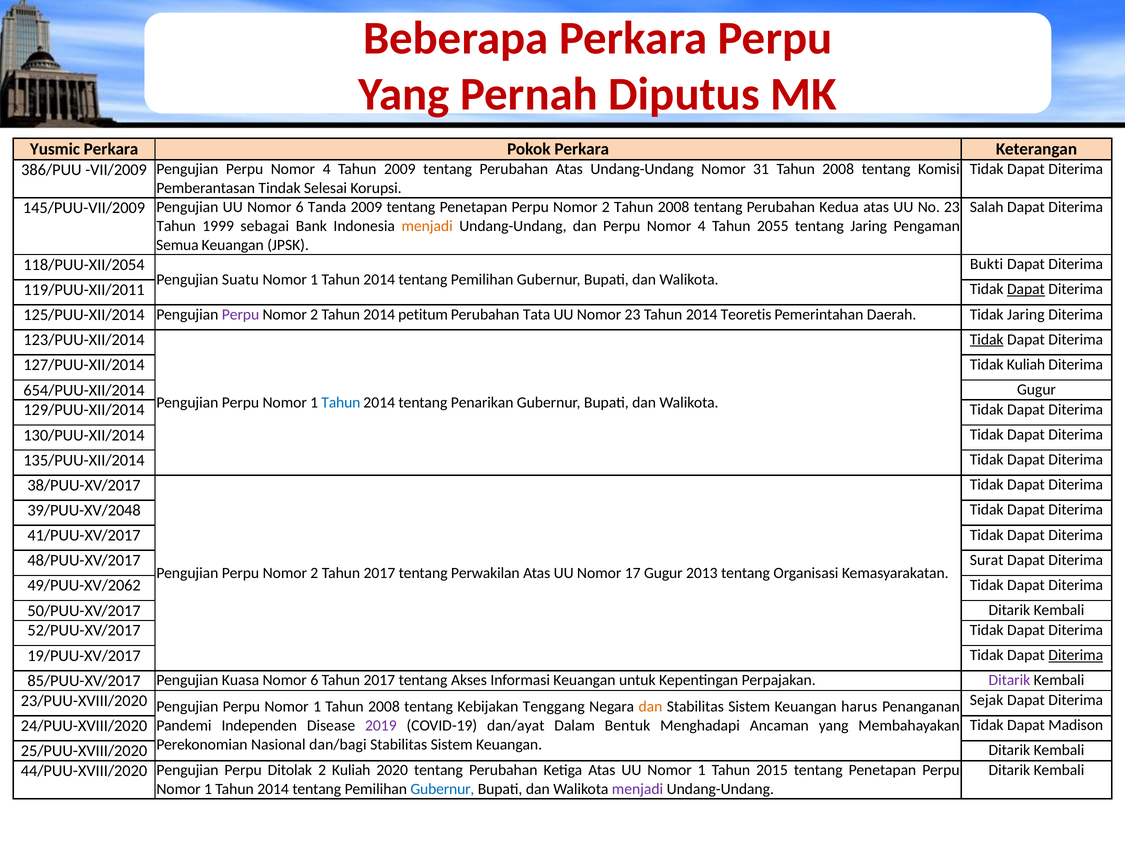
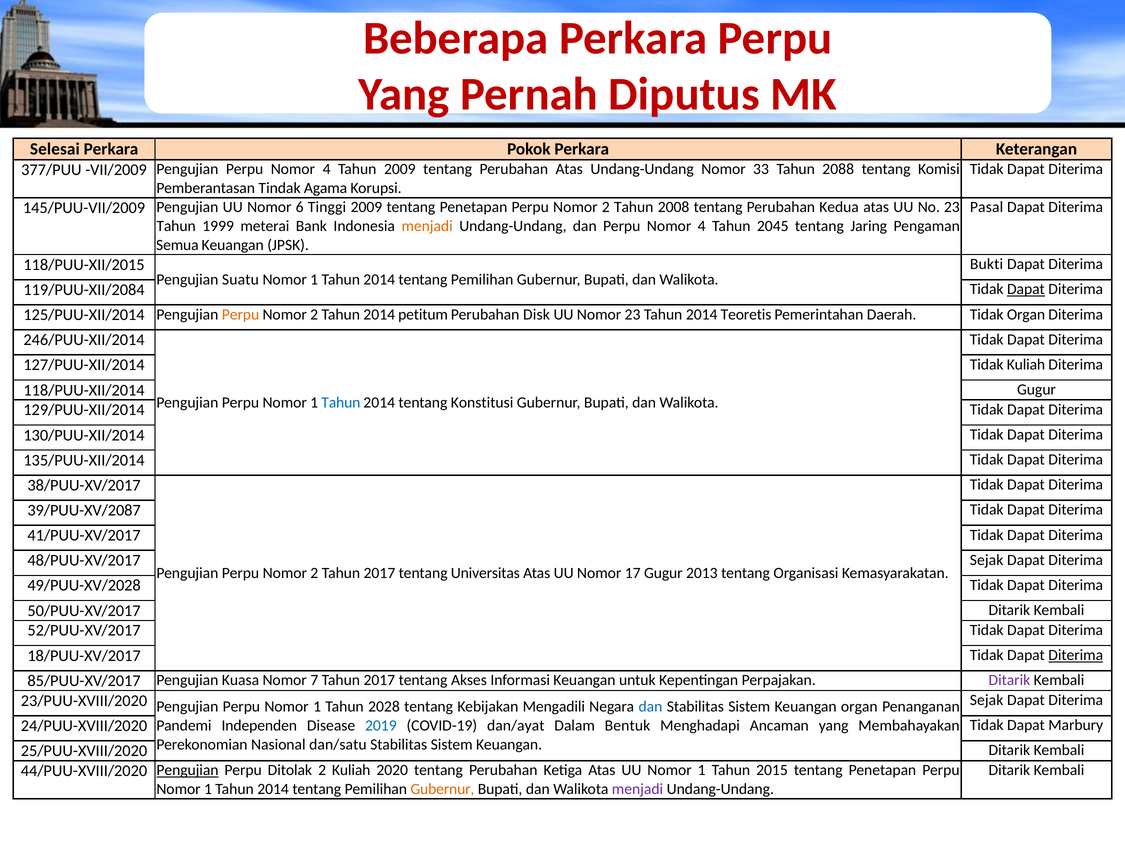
Yusmic: Yusmic -> Selesai (55, 149)
386/PUU: 386/PUU -> 377/PUU (51, 170)
31: 31 -> 33 (761, 169)
2008: 2008 -> 2088 (838, 169)
Selesai: Selesai -> Agama (326, 188)
Salah: Salah -> Pasal (987, 207)
Tanda: Tanda -> Tinggi (327, 207)
sebagai: sebagai -> meterai (265, 226)
2055: 2055 -> 2045 (773, 226)
118/PUU-XII/2054: 118/PUU-XII/2054 -> 118/PUU-XII/2015 (84, 265)
119/PUU-XII/2011: 119/PUU-XII/2011 -> 119/PUU-XII/2084 (84, 290)
Perpu colour: purple -> orange (241, 314)
Tata: Tata -> Disk (536, 314)
Tidak Jaring: Jaring -> Organ (1026, 314)
Tidak underline: present -> none (987, 339)
123/PUU-XII/2014: 123/PUU-XII/2014 -> 246/PUU-XII/2014 (84, 340)
654/PUU-XII/2014: 654/PUU-XII/2014 -> 118/PUU-XII/2014 (84, 390)
Penarikan: Penarikan -> Konstitusi (482, 402)
39/PUU-XV/2048: 39/PUU-XV/2048 -> 39/PUU-XV/2087 (84, 510)
48/PUU-XV/2017 Surat: Surat -> Sejak (987, 560)
Perwakilan: Perwakilan -> Universitas (485, 573)
49/PUU-XV/2062: 49/PUU-XV/2062 -> 49/PUU-XV/2028 (84, 585)
19/PUU-XV/2017: 19/PUU-XV/2017 -> 18/PUU-XV/2017 (84, 655)
6: 6 -> 7 (314, 680)
1 Tahun 2008: 2008 -> 2028 (384, 707)
Tenggang: Tenggang -> Mengadili (554, 707)
dan colour: orange -> blue (650, 707)
Keuangan harus: harus -> organ (859, 707)
Madison: Madison -> Marbury (1076, 725)
2019 colour: purple -> blue (381, 726)
dan/bagi: dan/bagi -> dan/satu (338, 744)
Pengujian underline: none -> present (187, 770)
Gubernur colour: blue -> orange (442, 789)
